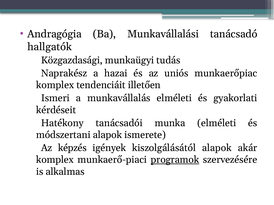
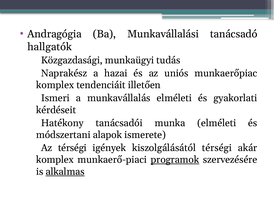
Az képzés: képzés -> térségi (72, 148)
kiszolgálásától alapok: alapok -> térségi (217, 148)
alkalmas underline: none -> present (65, 172)
